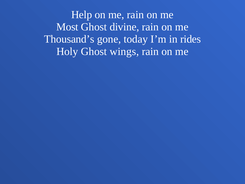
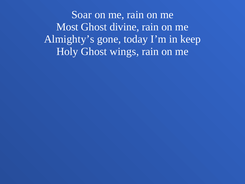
Help: Help -> Soar (82, 15)
Thousand’s: Thousand’s -> Almighty’s (69, 39)
rides: rides -> keep (191, 39)
